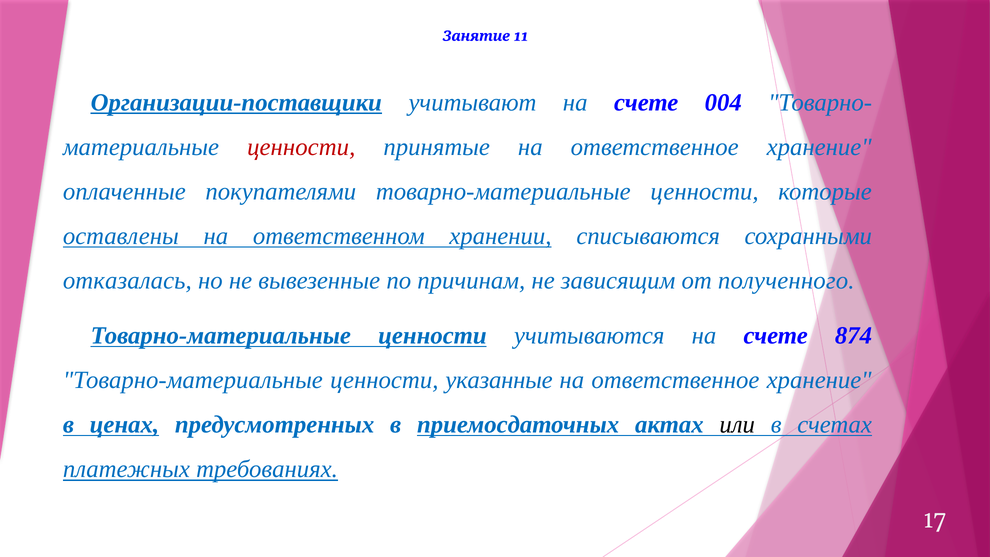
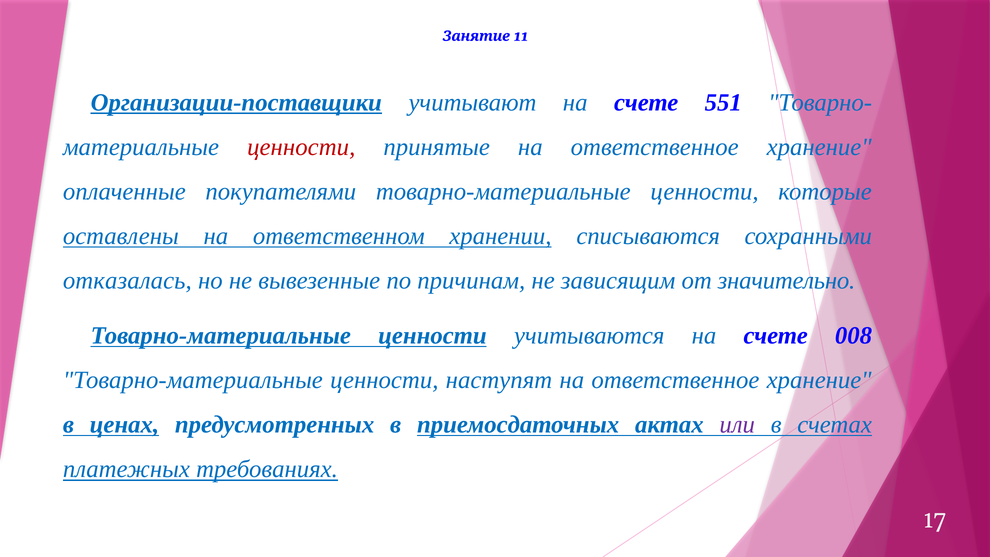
004: 004 -> 551 (723, 102)
полученного: полученного -> значительно (786, 281)
874: 874 -> 008 (854, 335)
указанные: указанные -> наступят (499, 380)
или colour: black -> purple (737, 425)
